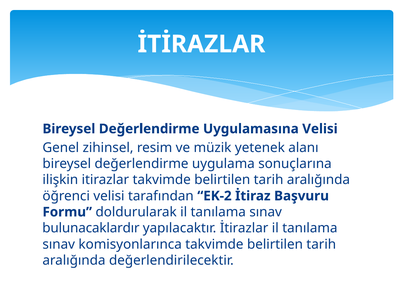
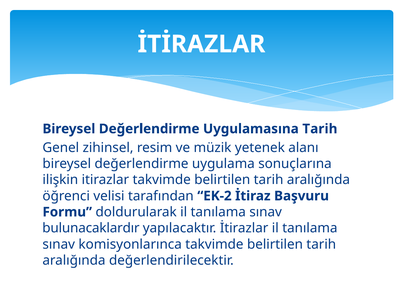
Uygulamasına Velisi: Velisi -> Tarih (320, 129)
